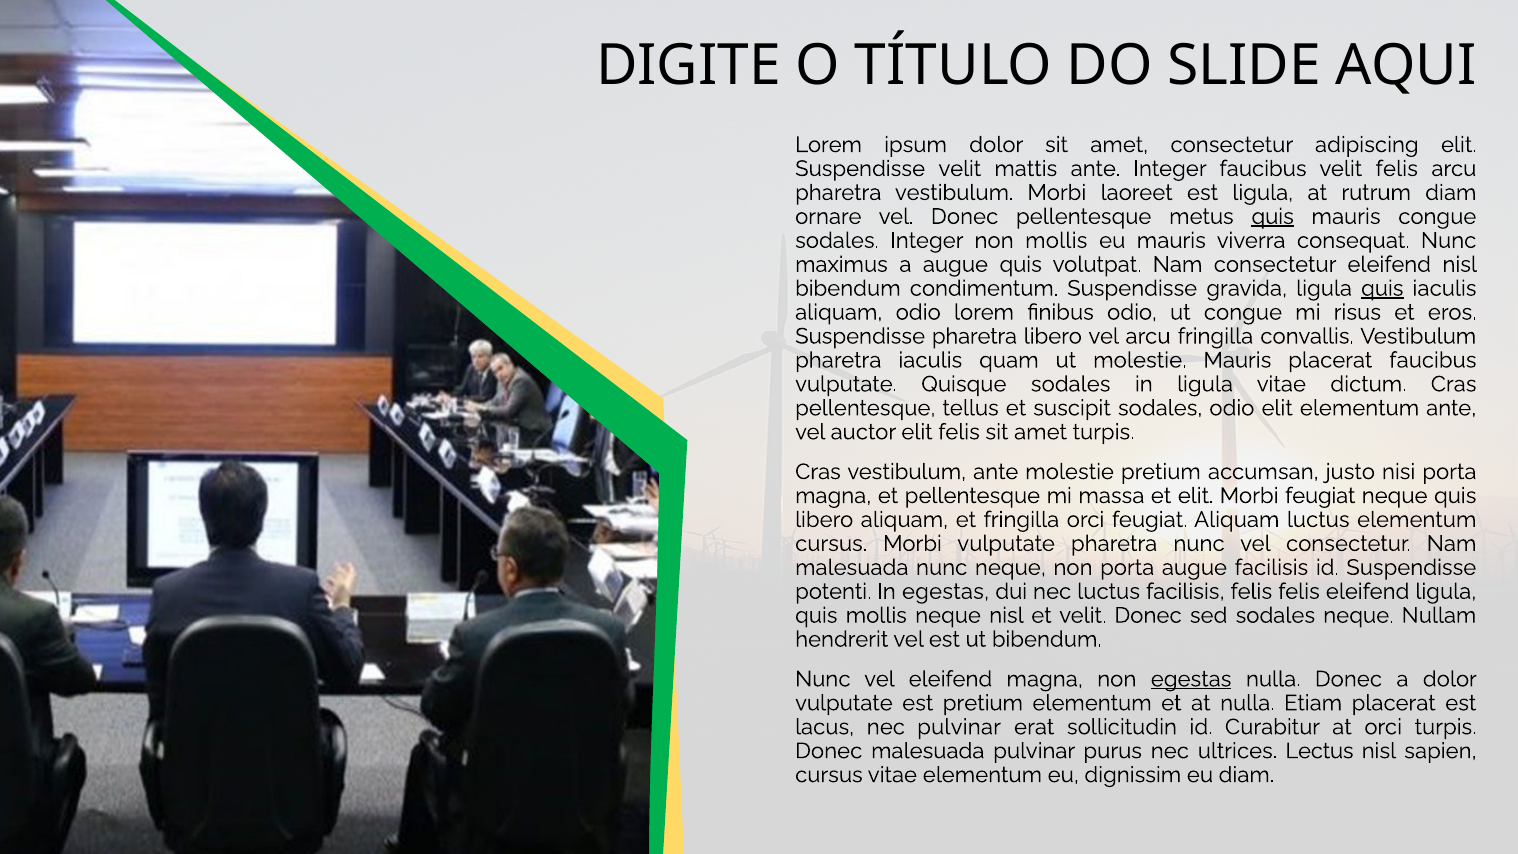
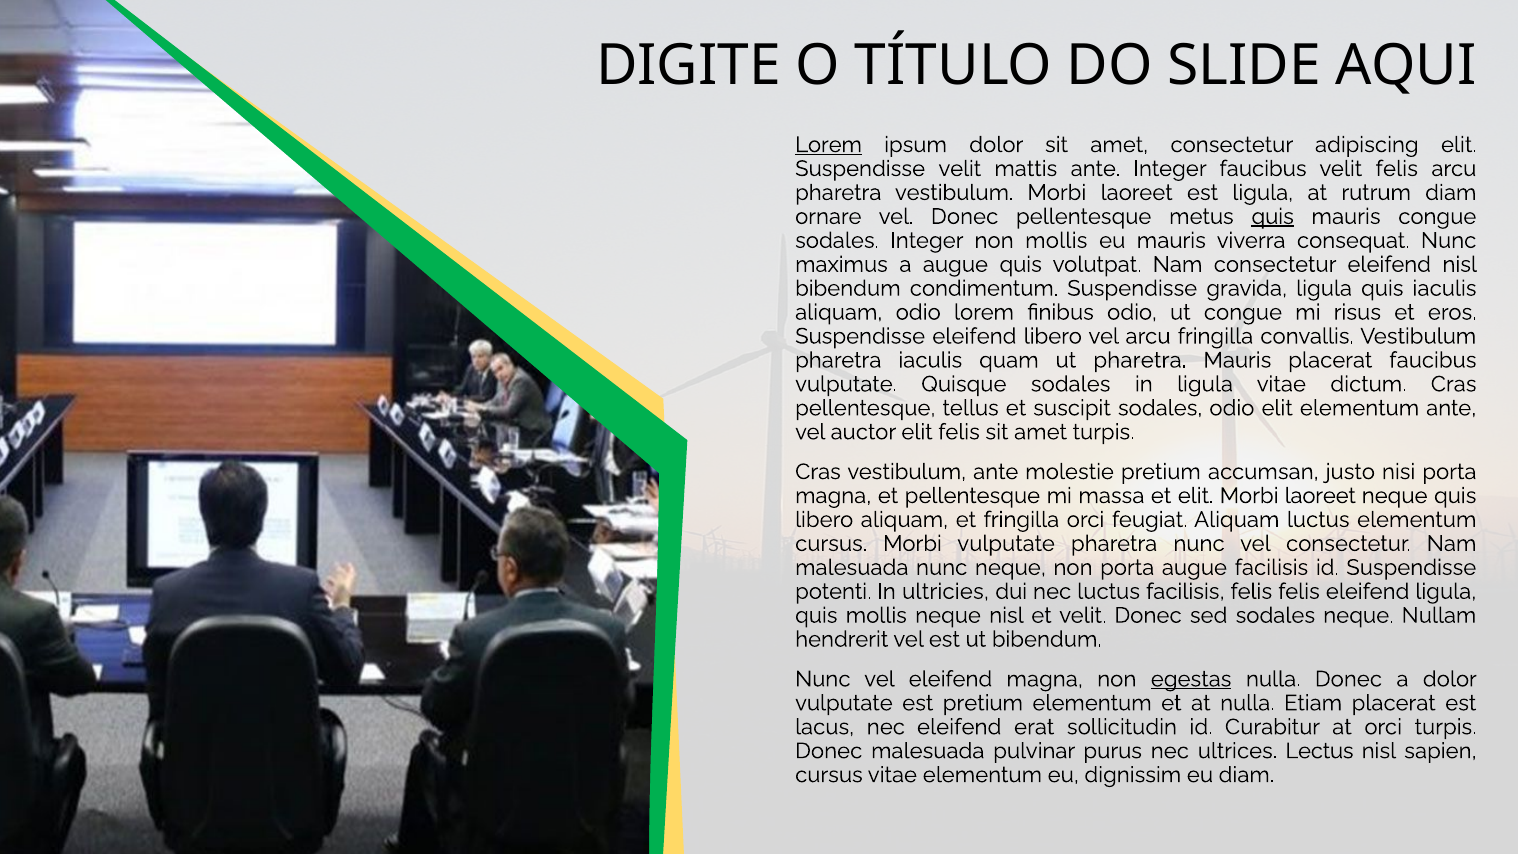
Lorem underline: none -> present (829, 145)
quis underline: present -> none (1382, 288)
Suspendisse pharetra: pharetra -> eleifend (974, 336)
ut molestie: molestie -> pharetra (1140, 360)
elit Morbi feugiat: feugiat -> laoreet (1320, 496)
In egestas: egestas -> ultricies (946, 591)
nec pulvinar: pulvinar -> eleifend (959, 727)
